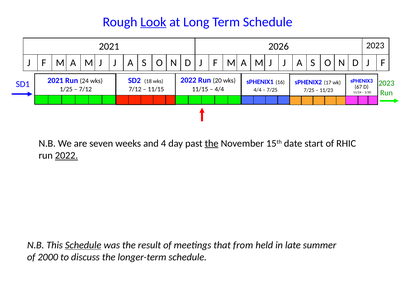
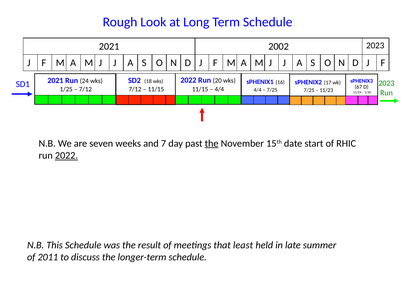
Look underline: present -> none (153, 22)
2026: 2026 -> 2002 (279, 46)
4: 4 -> 7 (164, 143)
Schedule underline: present -> none (83, 245)
from: from -> least (243, 245)
2000: 2000 -> 2011 (48, 257)
